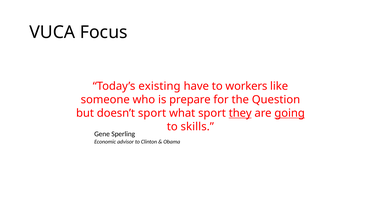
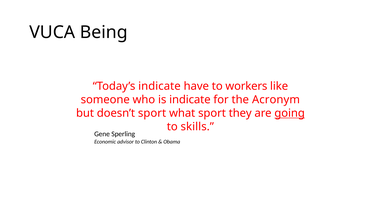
Focus: Focus -> Being (104, 32)
Today’s existing: existing -> indicate (159, 86)
is prepare: prepare -> indicate (190, 99)
Question: Question -> Acronym (276, 99)
they underline: present -> none (240, 113)
